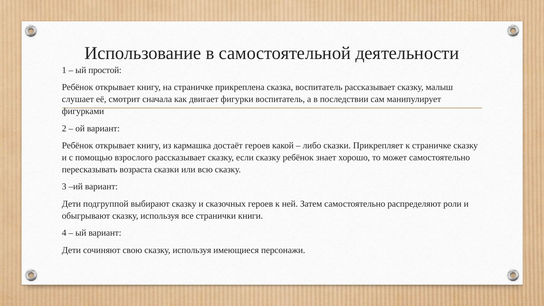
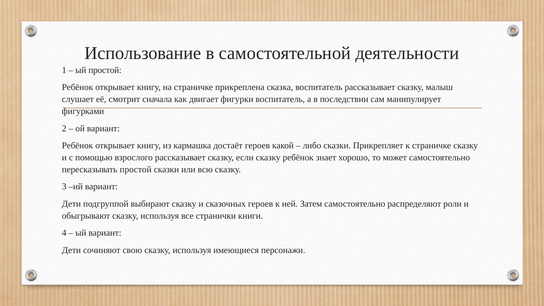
пересказывать возраста: возраста -> простой (136, 169)
